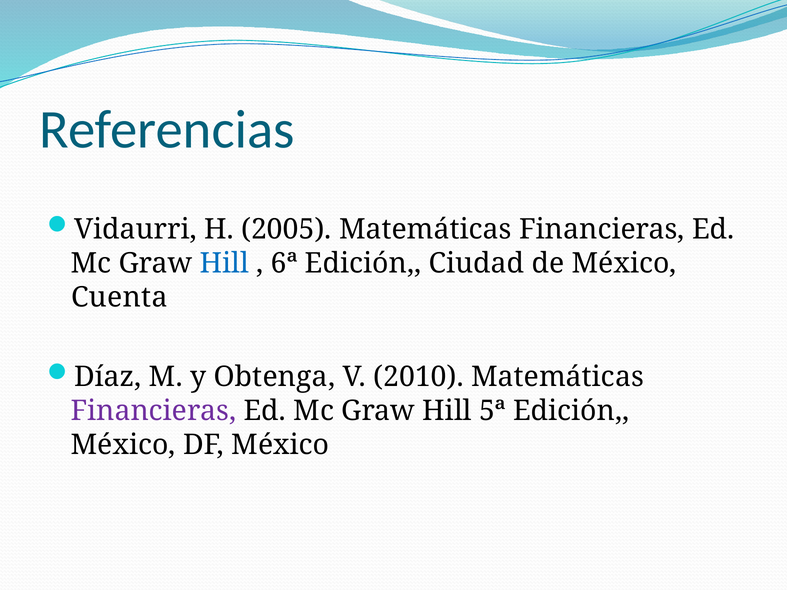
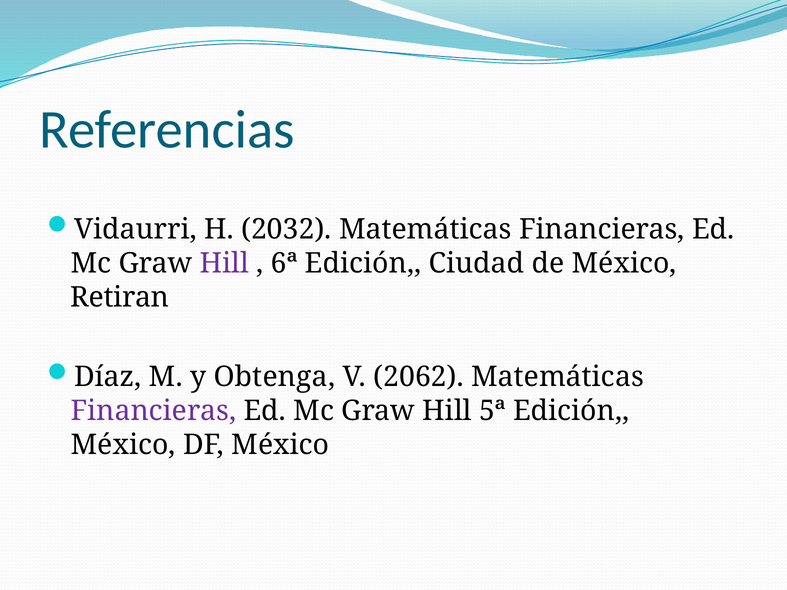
2005: 2005 -> 2032 (286, 229)
Hill colour: blue -> purple (224, 263)
Cuenta: Cuenta -> Retiran (120, 297)
2010: 2010 -> 2062 (419, 377)
